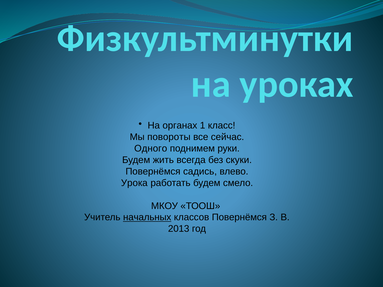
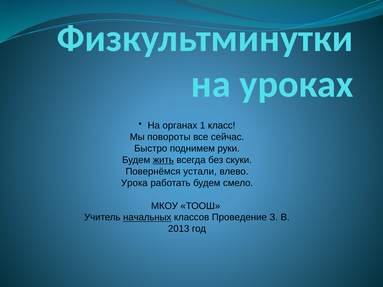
Одного: Одного -> Быстро (151, 149)
жить underline: none -> present (163, 160)
садись: садись -> устали (200, 172)
классов Повернёмся: Повернёмся -> Проведение (239, 218)
